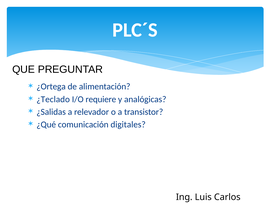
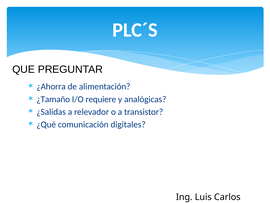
¿Ortega: ¿Ortega -> ¿Ahorra (51, 86)
¿Teclado: ¿Teclado -> ¿Tamaño (53, 99)
